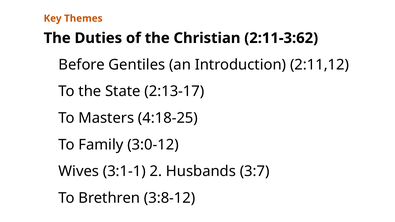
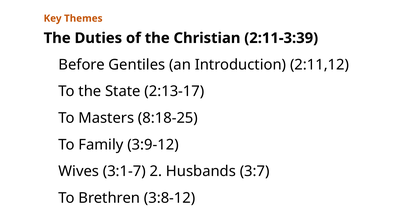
2:11-3:62: 2:11-3:62 -> 2:11-3:39 (281, 38)
4:18-25: 4:18-25 -> 8:18-25 (168, 118)
3:0-12: 3:0-12 -> 3:9-12 (153, 145)
3:1-1: 3:1-1 -> 3:1-7 (124, 171)
